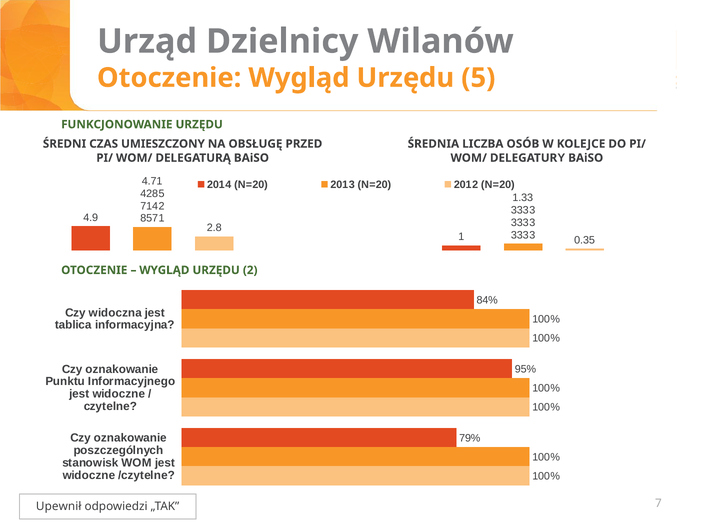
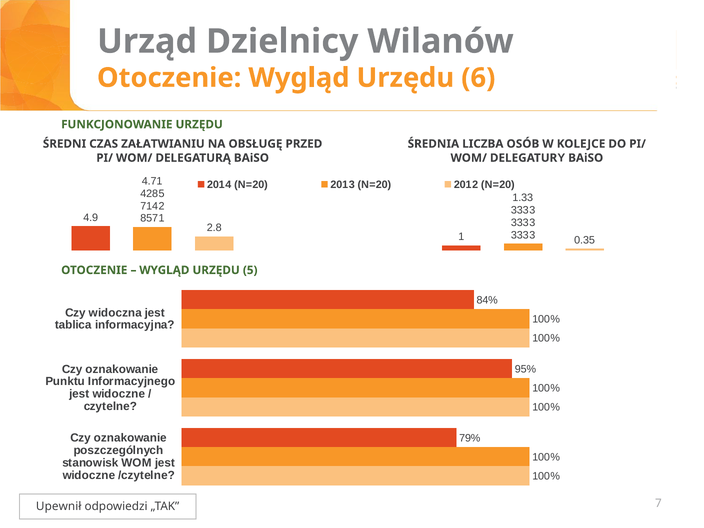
5: 5 -> 6 (478, 78)
UMIESZCZONY: UMIESZCZONY -> ZAŁATWIANIU (163, 144)
2: 2 -> 5 (250, 270)
